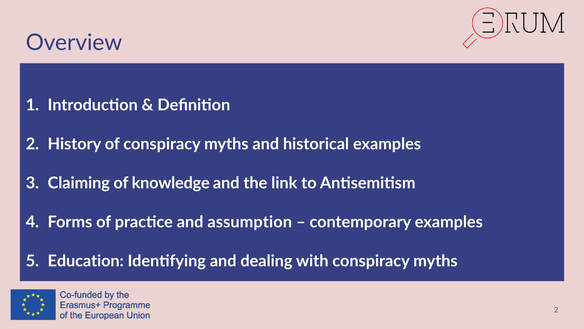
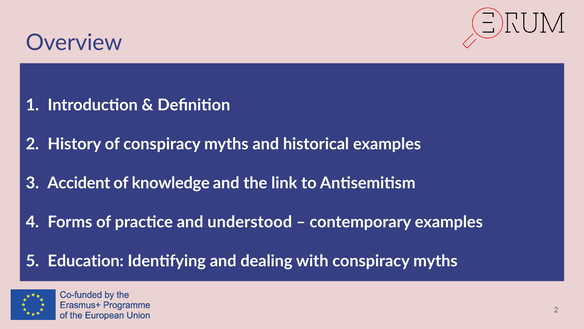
Claiming: Claiming -> Accident (79, 183)
assumption: assumption -> understood (250, 222)
